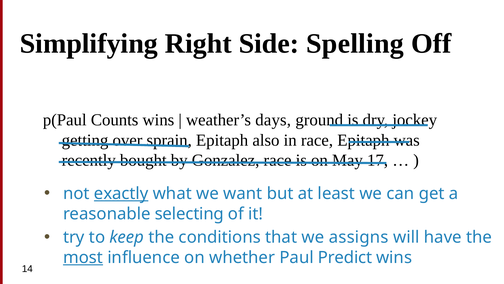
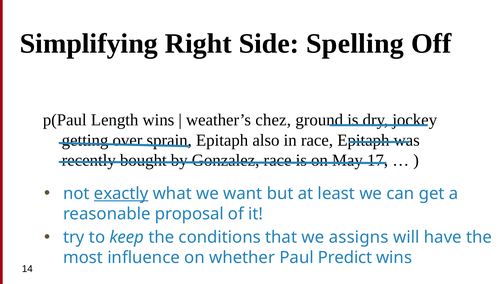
Counts: Counts -> Length (115, 120)
days: days -> chez (273, 120)
selecting: selecting -> proposal (189, 214)
most underline: present -> none (83, 257)
